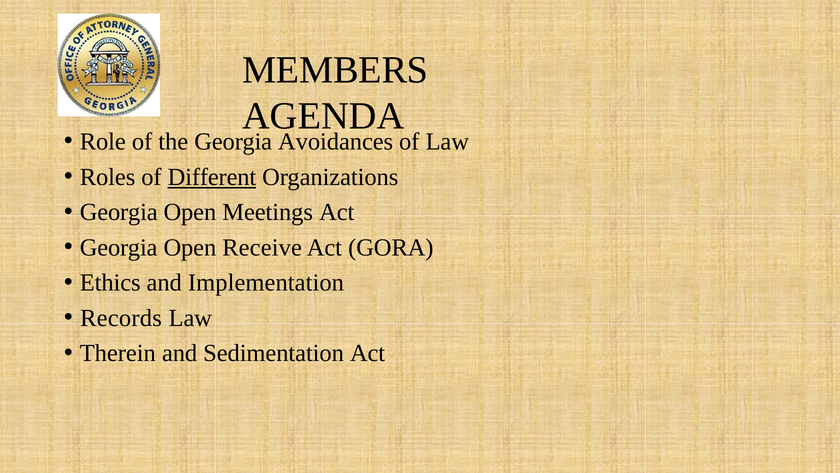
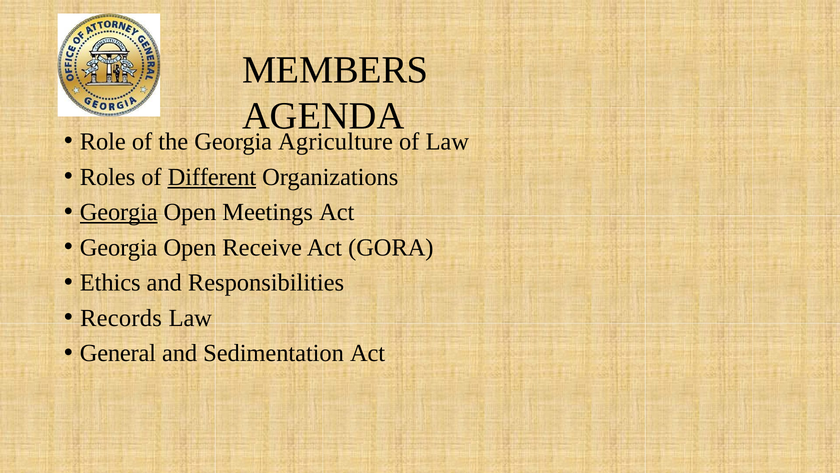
Avoidances: Avoidances -> Agriculture (335, 142)
Georgia underline: none -> present (119, 212)
Implementation: Implementation -> Responsibilities (266, 283)
Therein: Therein -> General (118, 353)
